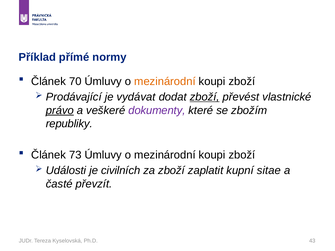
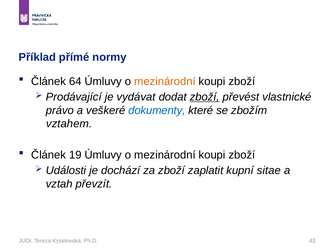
70: 70 -> 64 (75, 81)
právo underline: present -> none (60, 110)
dokumenty colour: purple -> blue (157, 110)
republiky: republiky -> vztahem (69, 124)
73: 73 -> 19 (75, 155)
civilních: civilních -> dochází (121, 171)
časté: časté -> vztah (59, 184)
